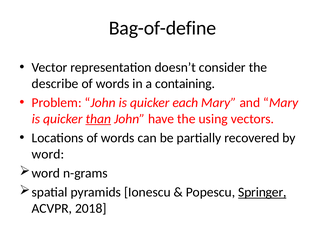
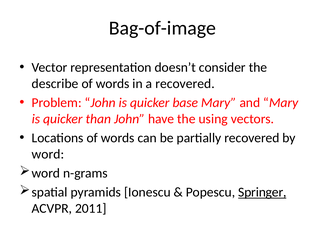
Bag-of-define: Bag-of-define -> Bag-of-image (162, 28)
a containing: containing -> recovered (185, 84)
each: each -> base (185, 103)
than underline: present -> none (98, 119)
2018: 2018 -> 2011 (91, 209)
